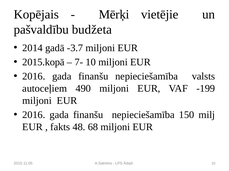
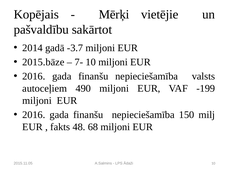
budžeta: budžeta -> sakārtot (92, 30)
2015.kopā: 2015.kopā -> 2015.bāze (43, 62)
